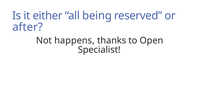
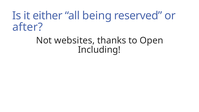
happens: happens -> websites (75, 40)
Specialist: Specialist -> Including (99, 50)
